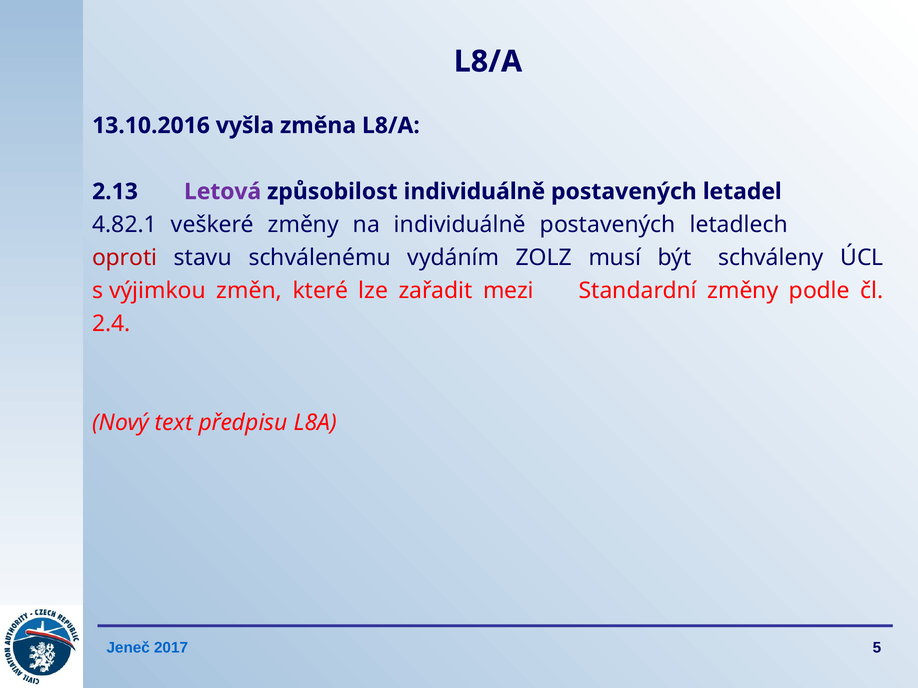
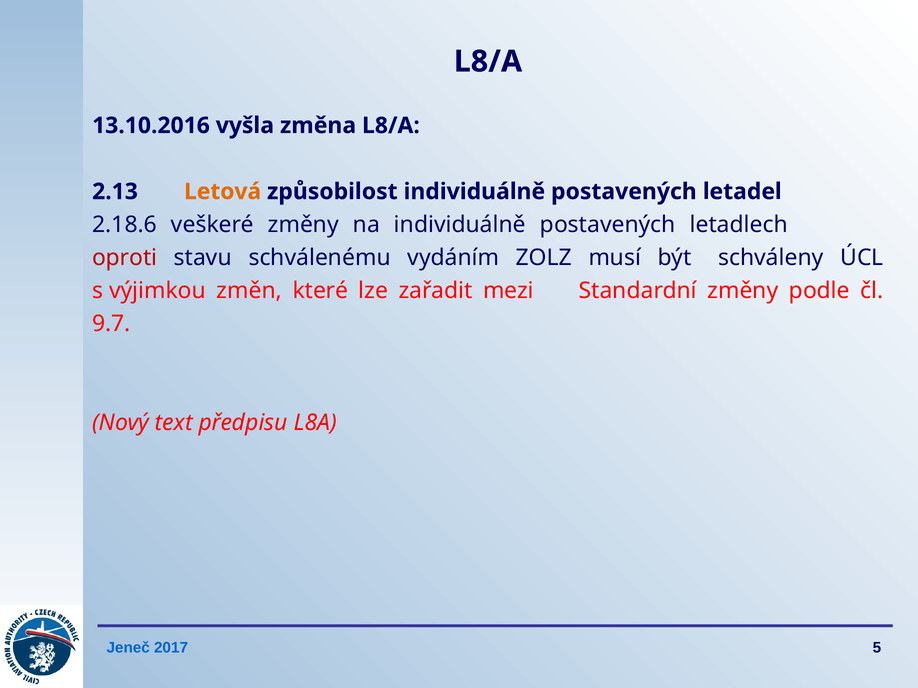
Letová colour: purple -> orange (223, 192)
4.82.1: 4.82.1 -> 2.18.6 (125, 225)
2.4: 2.4 -> 9.7 (111, 324)
